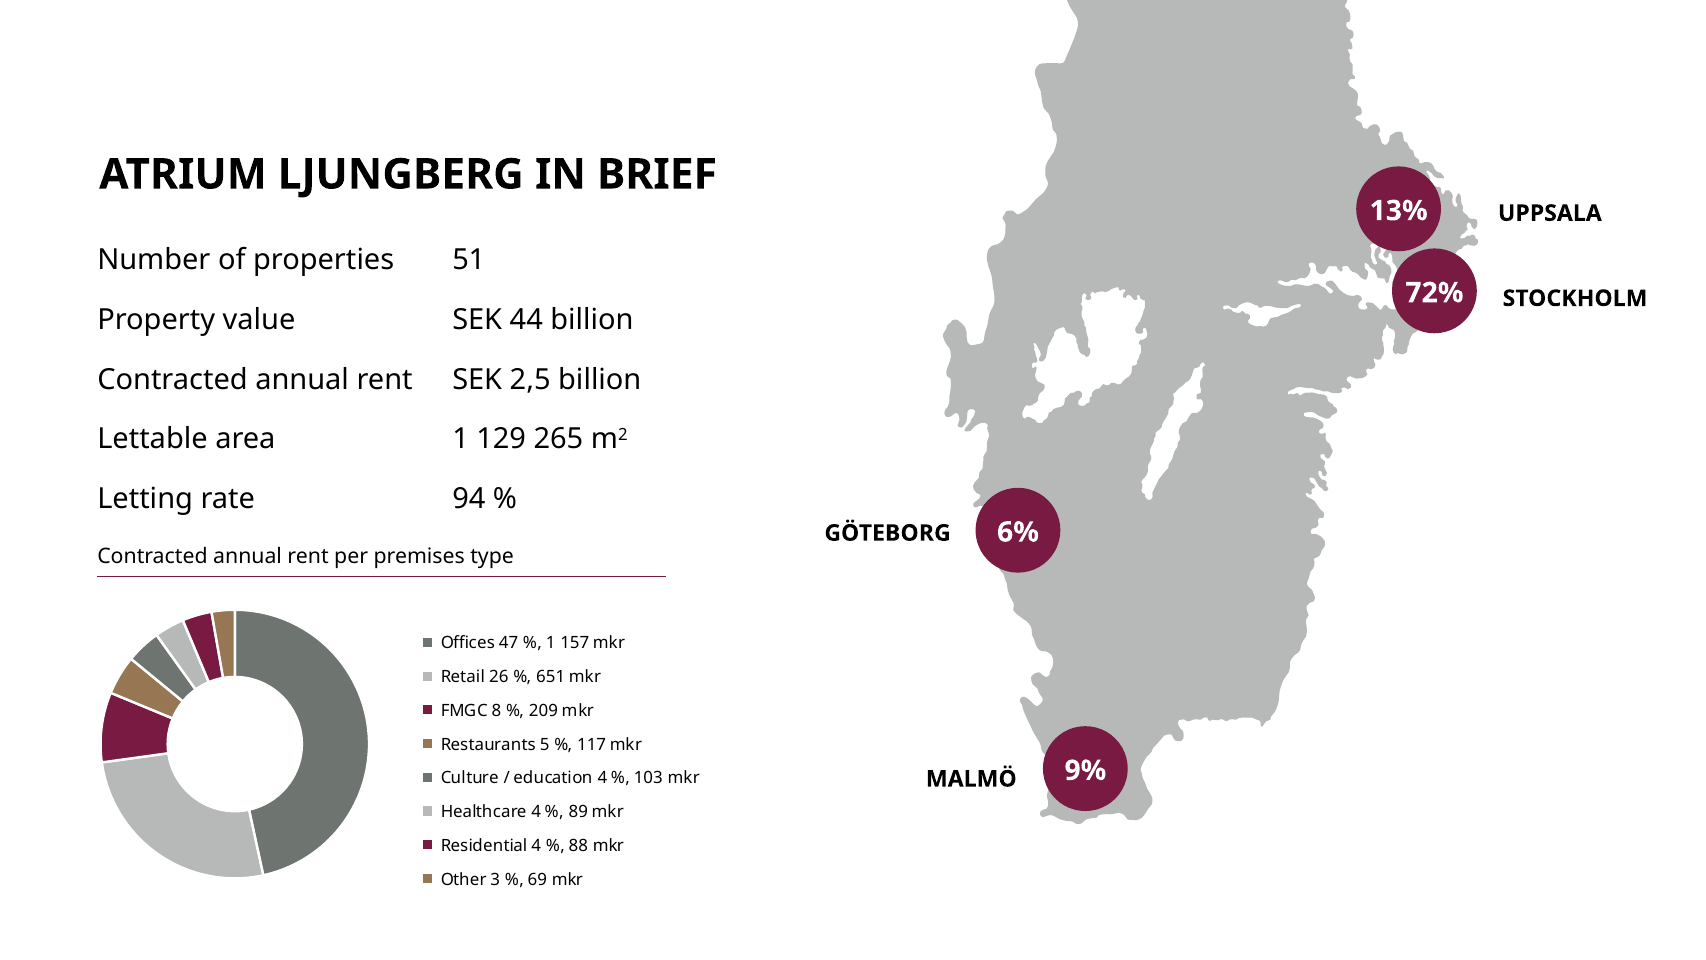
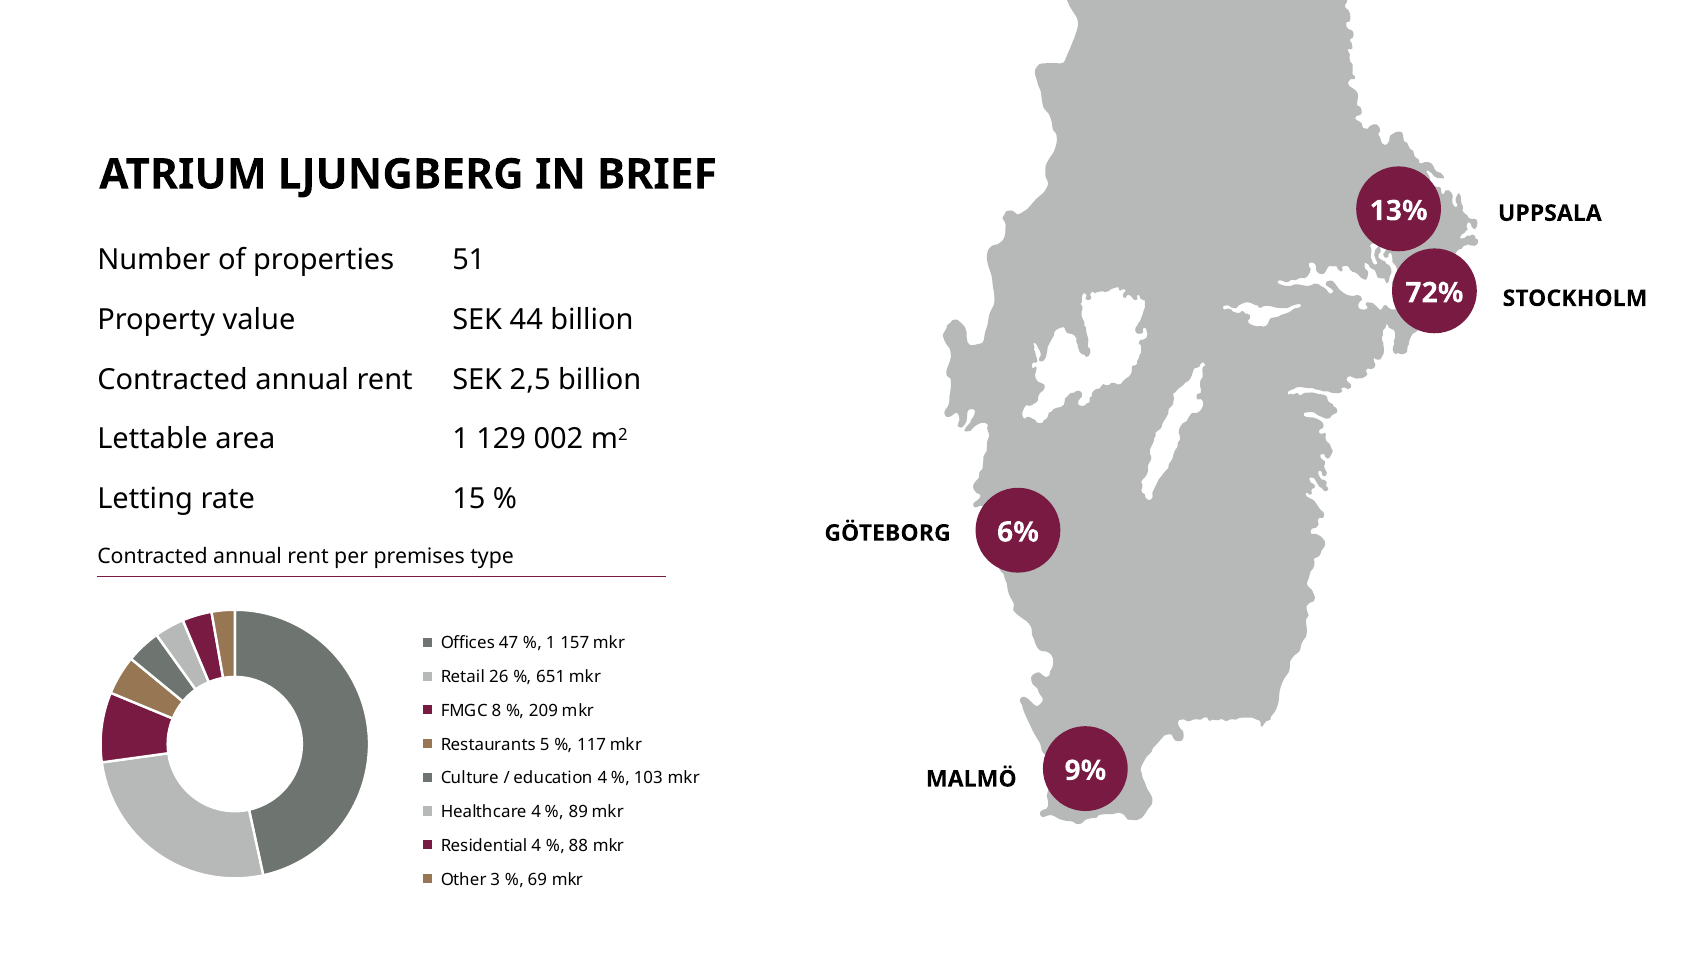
265: 265 -> 002 (558, 439)
94: 94 -> 15 (469, 499)
